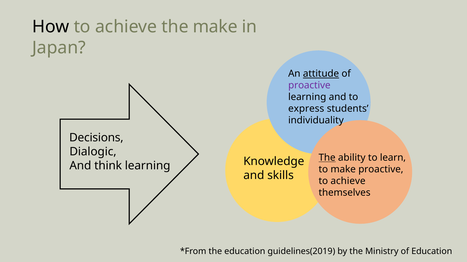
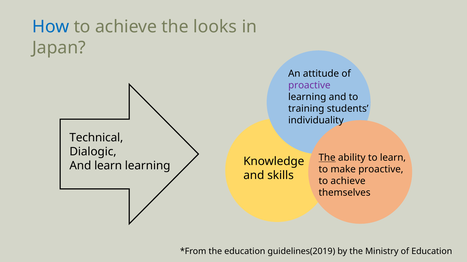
How colour: black -> blue (51, 27)
the make: make -> looks (215, 27)
attitude underline: present -> none (321, 74)
express: express -> training (306, 109)
Decisions: Decisions -> Technical (96, 138)
And think: think -> learn (108, 166)
